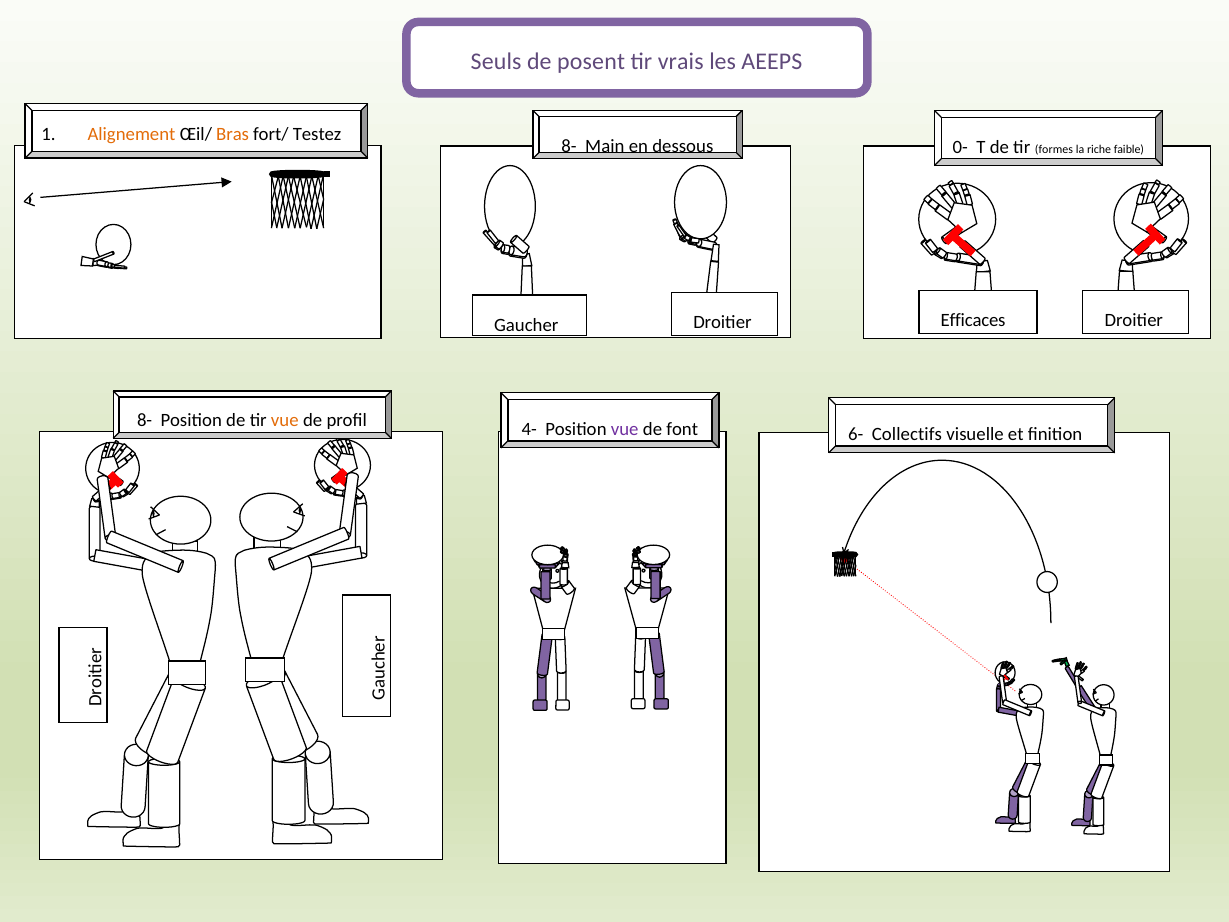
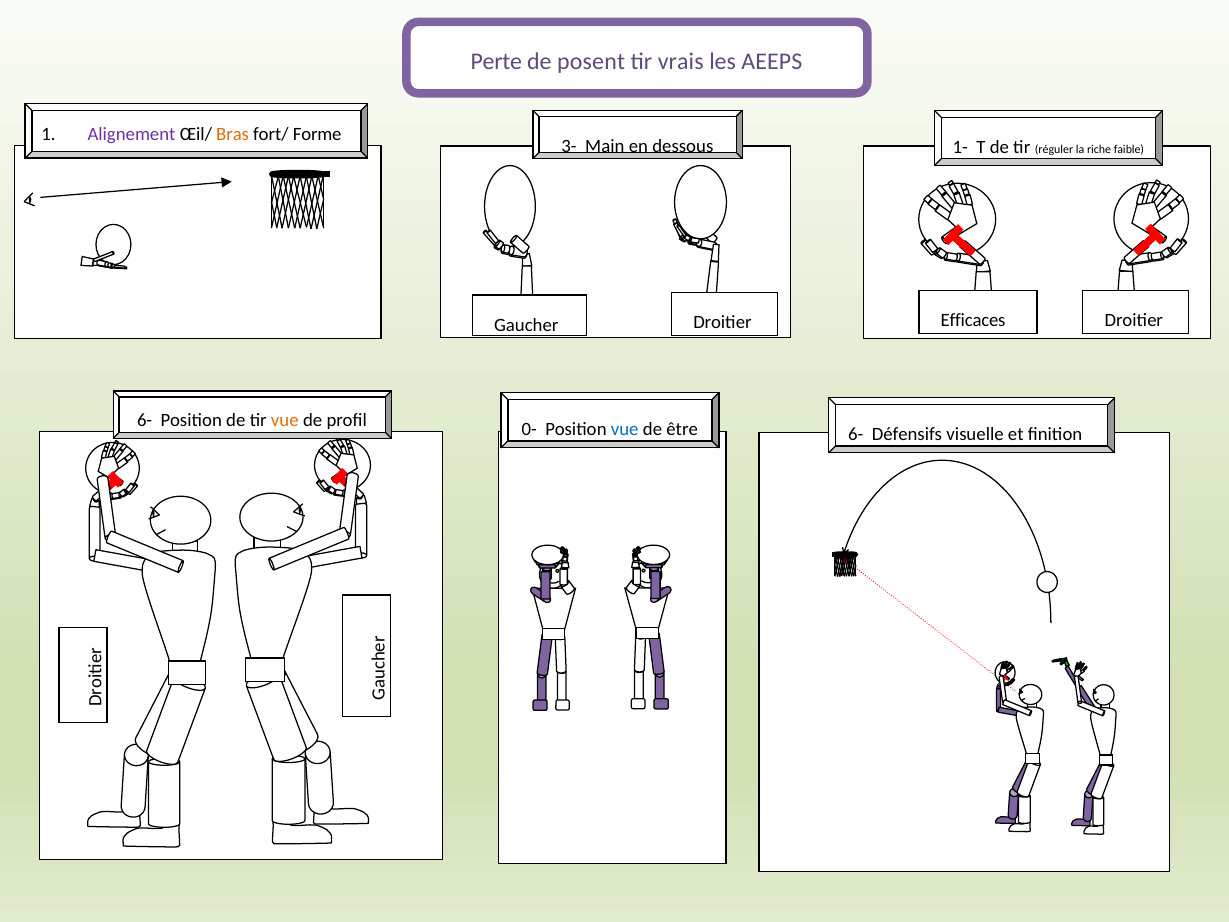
Seuls: Seuls -> Perte (496, 62)
Alignement colour: orange -> purple (131, 134)
Testez: Testez -> Forme (317, 134)
8-: 8- -> 3- (569, 146)
0-: 0- -> 1- (960, 147)
formes: formes -> réguler (1054, 150)
8-: 8- -> 6- (145, 421)
4-: 4- -> 0- (529, 429)
vue colour: purple -> blue (625, 429)
font: font -> être (682, 429)
Collectifs: Collectifs -> Défensifs (907, 435)
